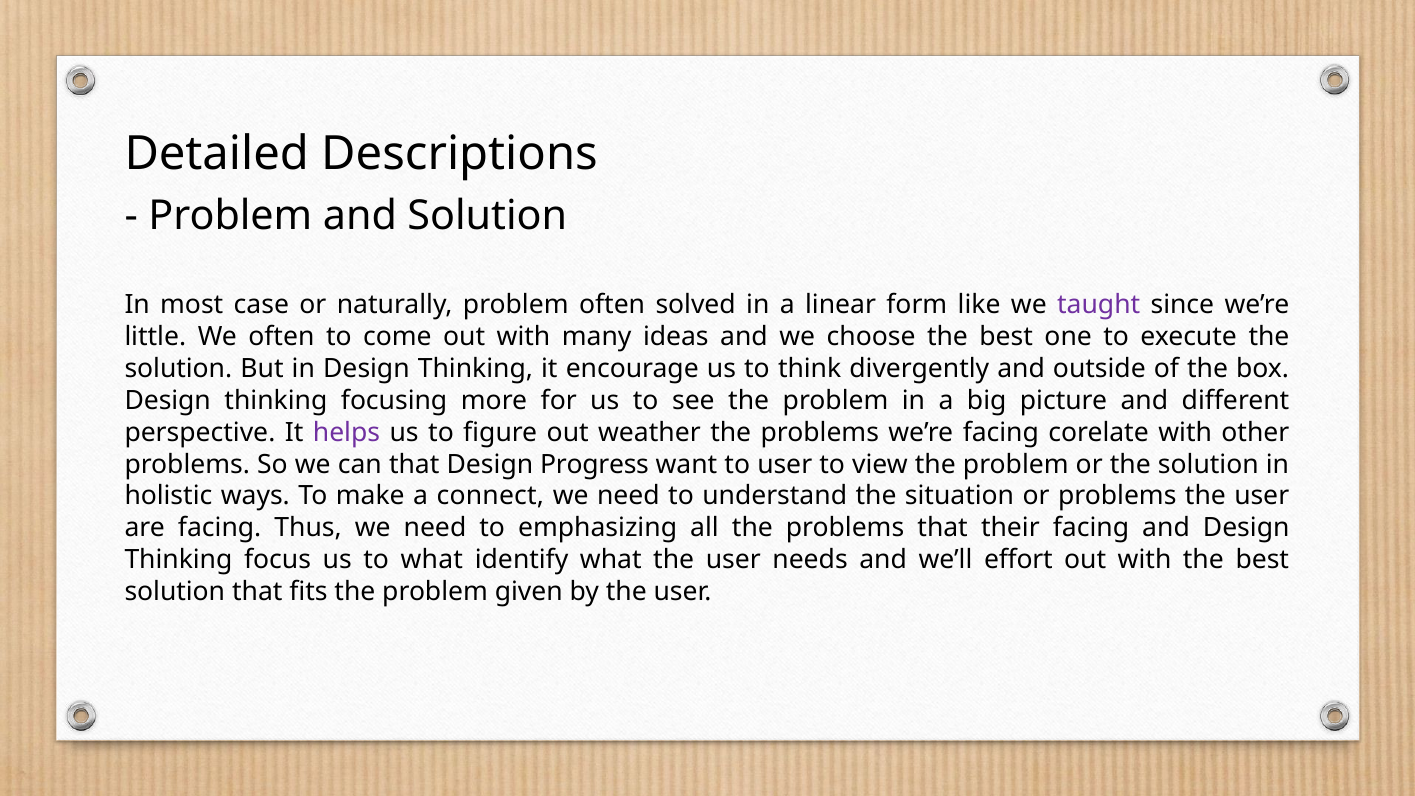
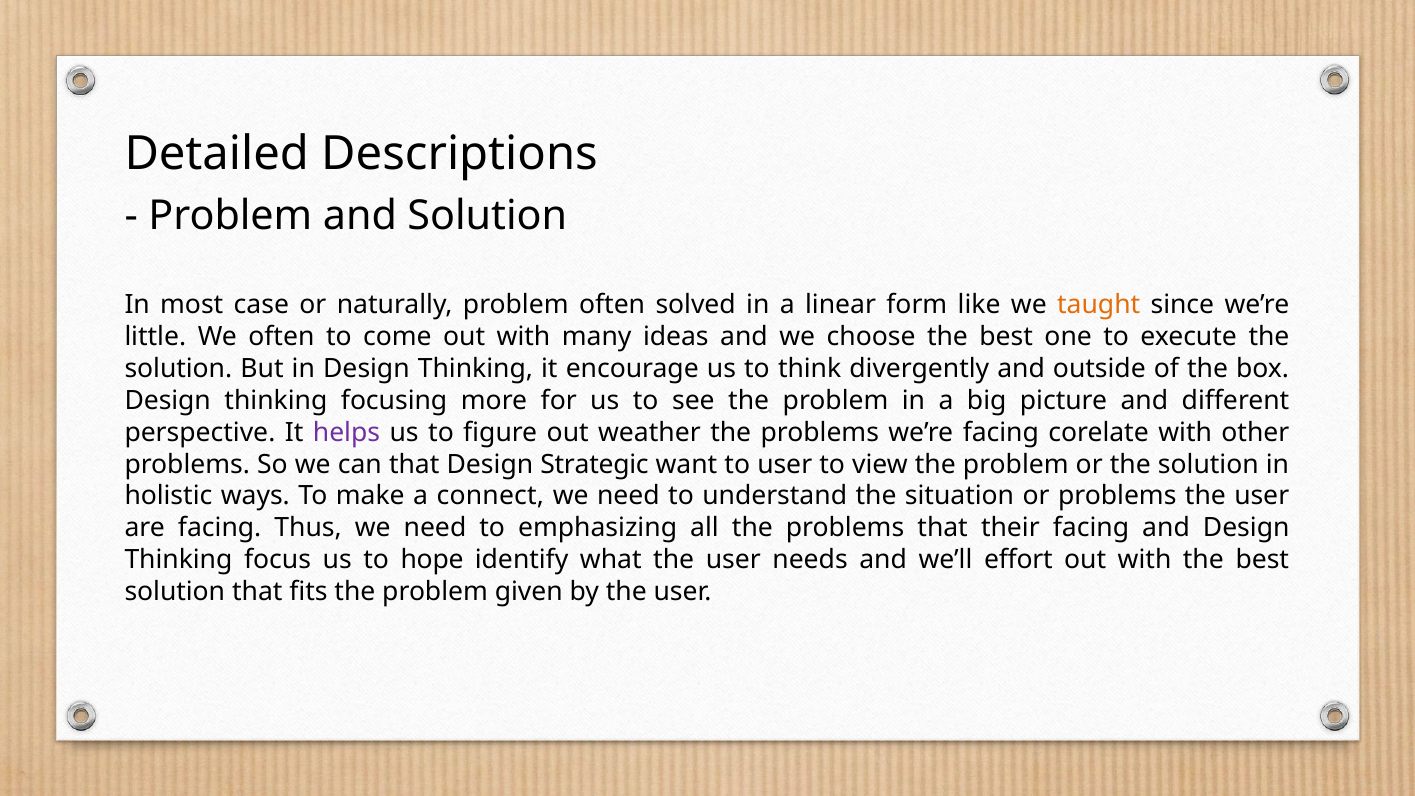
taught colour: purple -> orange (1099, 305)
Progress: Progress -> Strategic (594, 464)
to what: what -> hope (432, 560)
